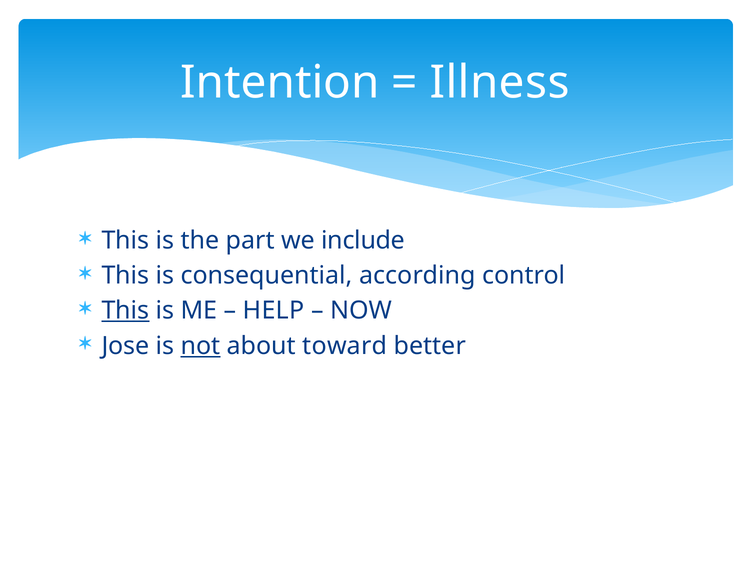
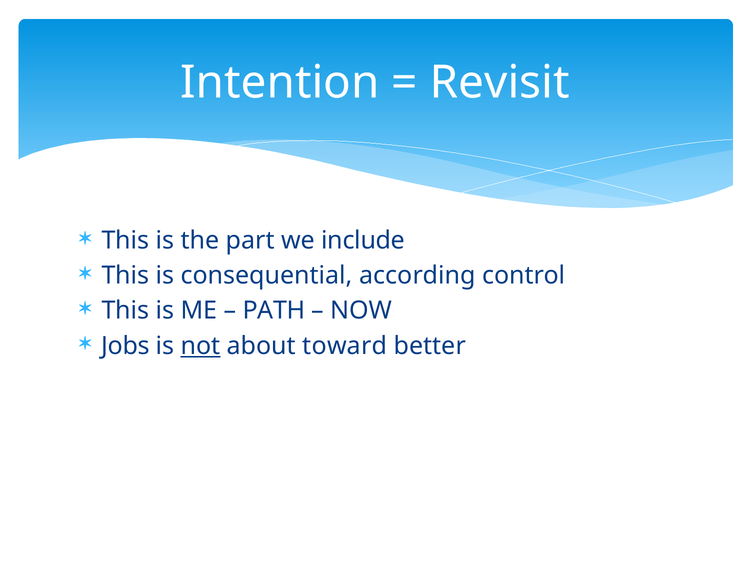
Illness: Illness -> Revisit (500, 82)
This underline: present -> none (125, 310)
HELP: HELP -> PATH (274, 310)
Jose: Jose -> Jobs (126, 345)
